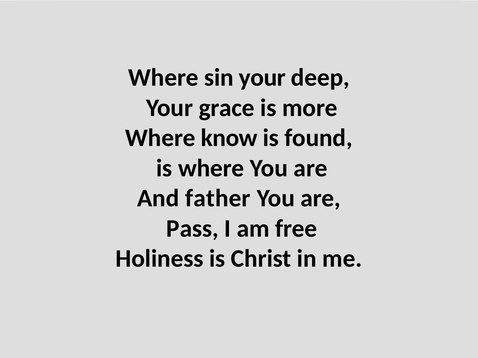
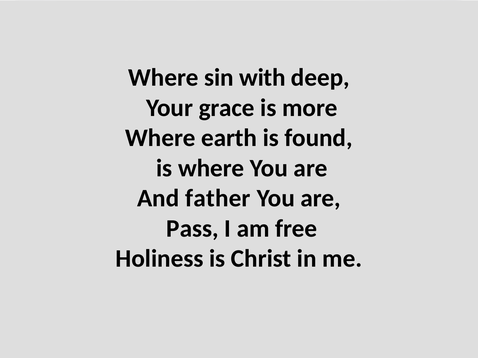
sin your: your -> with (262, 78)
know: know -> earth (229, 138)
